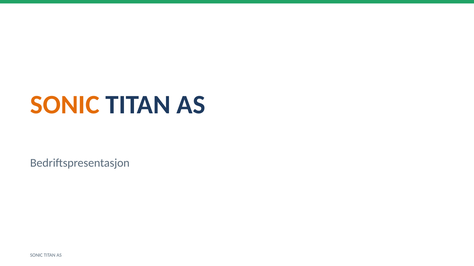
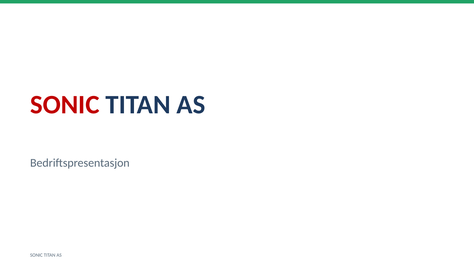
SONIC colour: orange -> red (65, 105)
